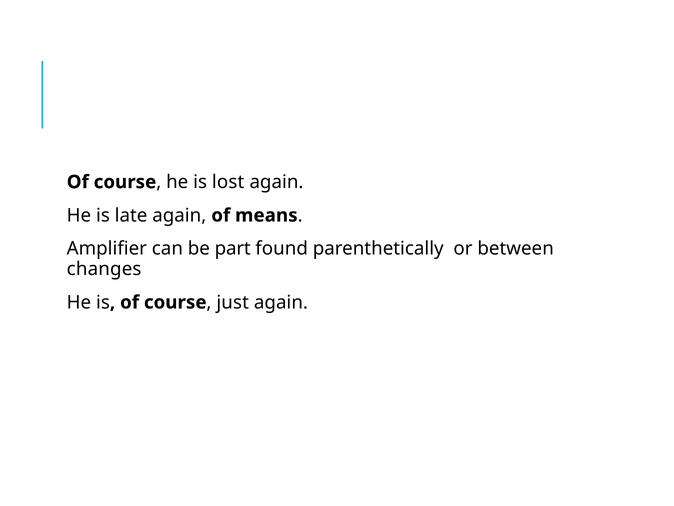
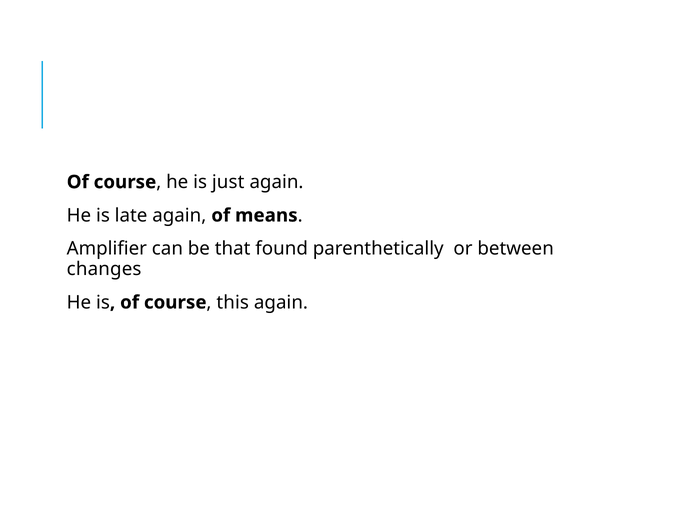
lost: lost -> just (228, 182)
part: part -> that (233, 249)
just: just -> this (233, 302)
